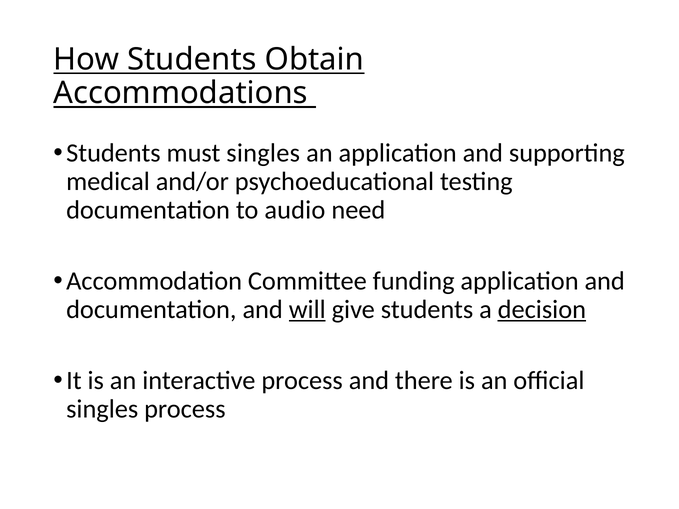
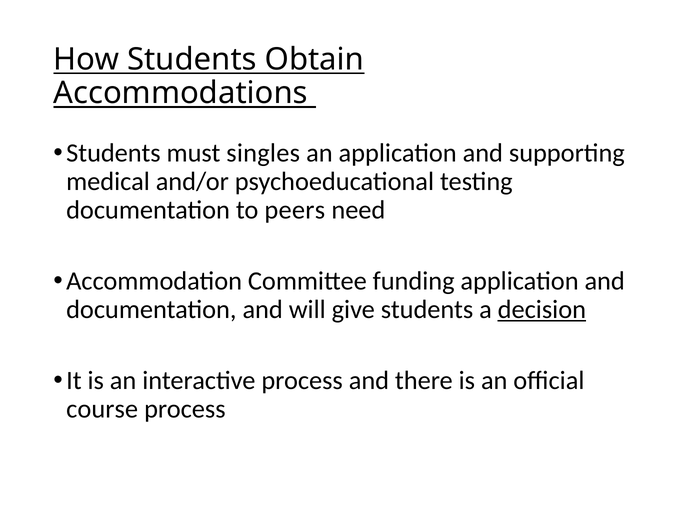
audio: audio -> peers (295, 210)
will underline: present -> none (307, 310)
singles: singles -> course (102, 409)
